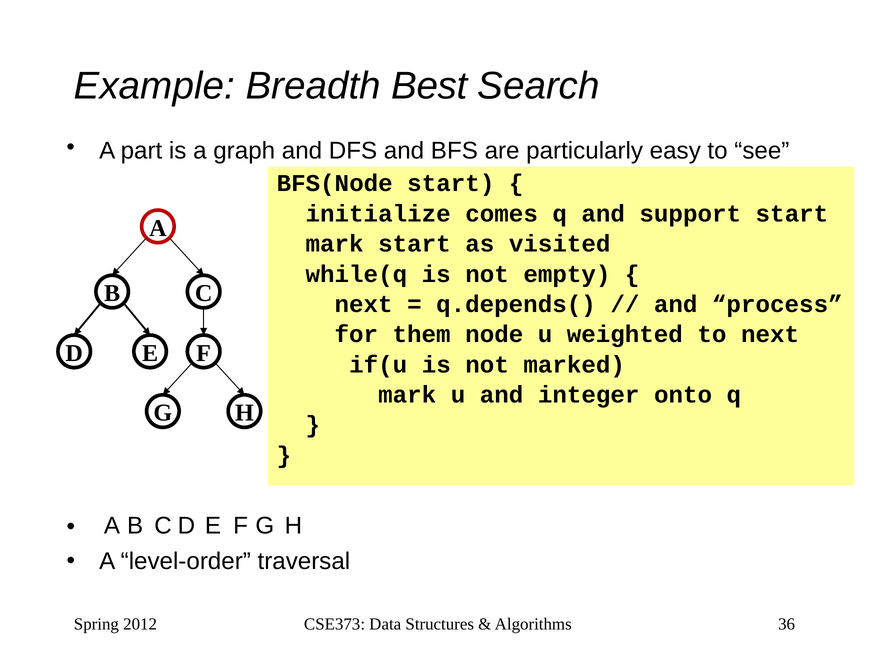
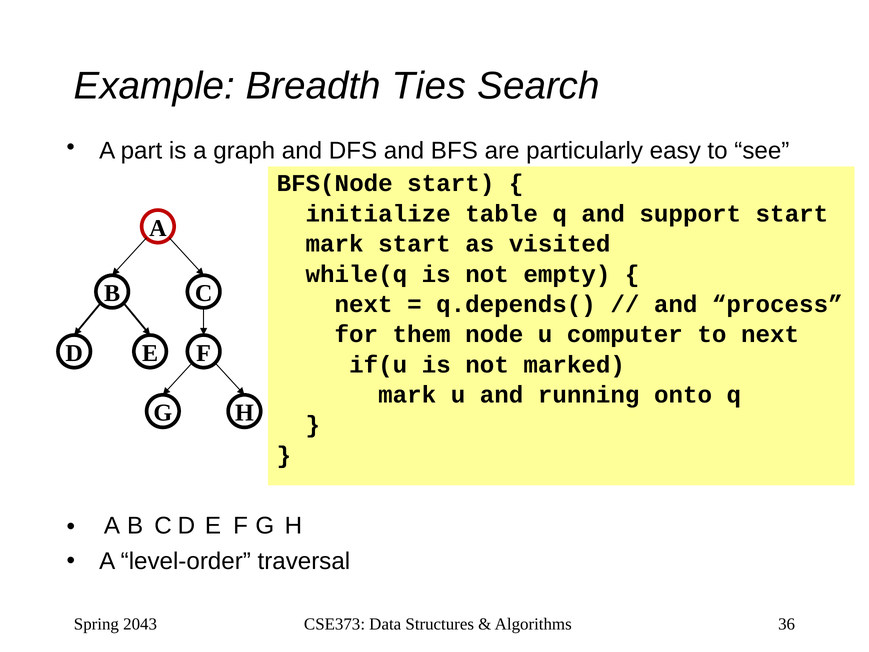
Best: Best -> Ties (429, 86)
comes: comes -> table (502, 214)
weighted: weighted -> computer (625, 334)
integer: integer -> running (589, 395)
2012: 2012 -> 2043 (140, 624)
